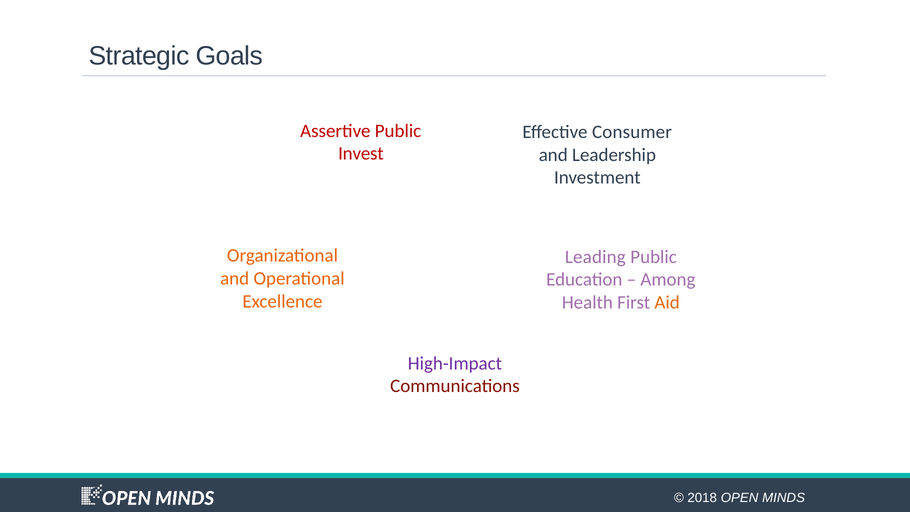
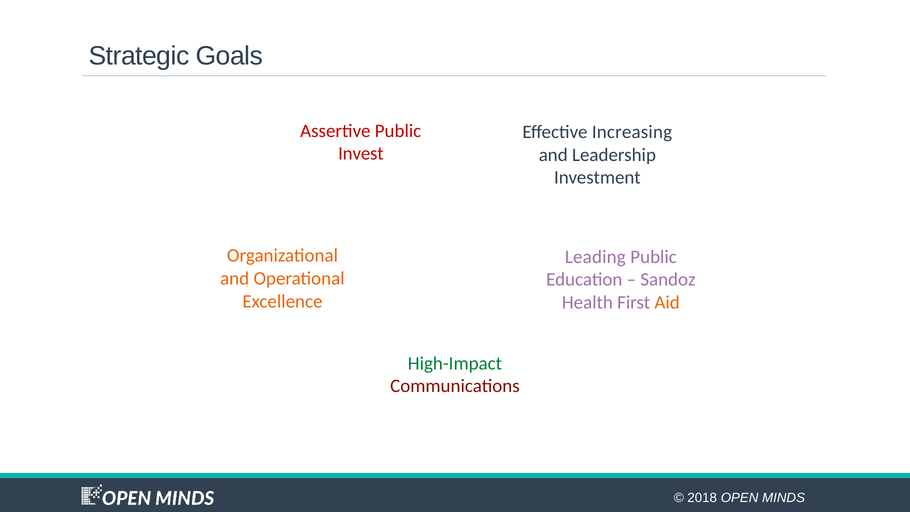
Consumer: Consumer -> Increasing (632, 132)
Among: Among -> Sandoz (668, 280)
High-Impact colour: purple -> green (455, 363)
